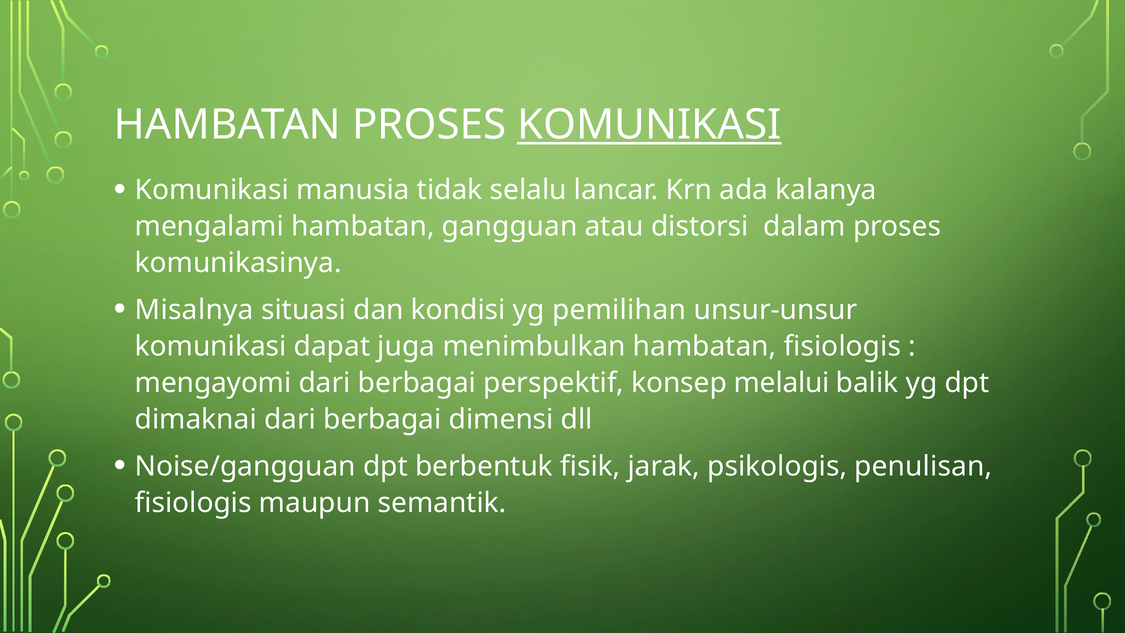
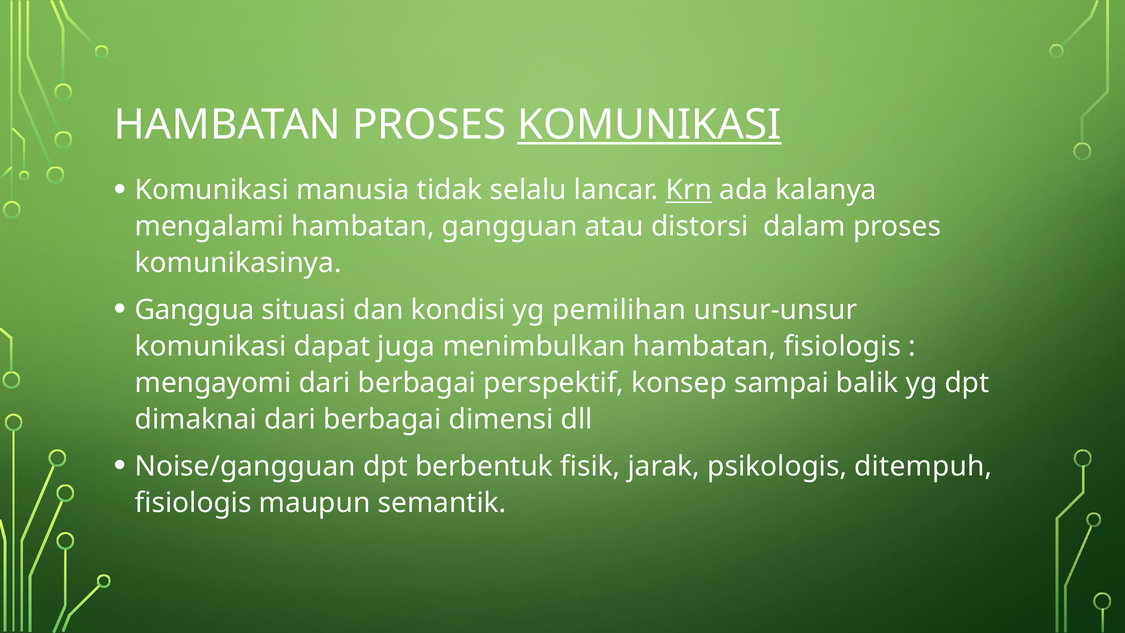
Krn underline: none -> present (689, 190)
Misalnya: Misalnya -> Ganggua (195, 310)
melalui: melalui -> sampai (782, 383)
penulisan: penulisan -> ditempuh (923, 466)
